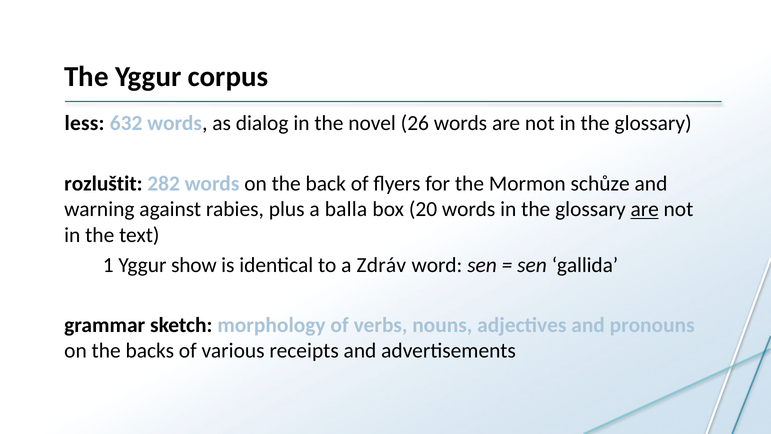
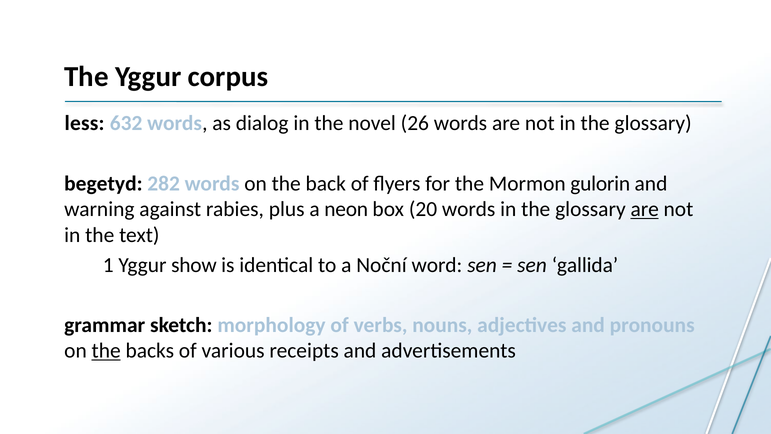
rozluštit: rozluštit -> begetyd (103, 183)
schůze: schůze -> gulorin (600, 183)
balla: balla -> neon (346, 209)
Zdráv: Zdráv -> Noční (381, 265)
the underline: none -> present (106, 351)
